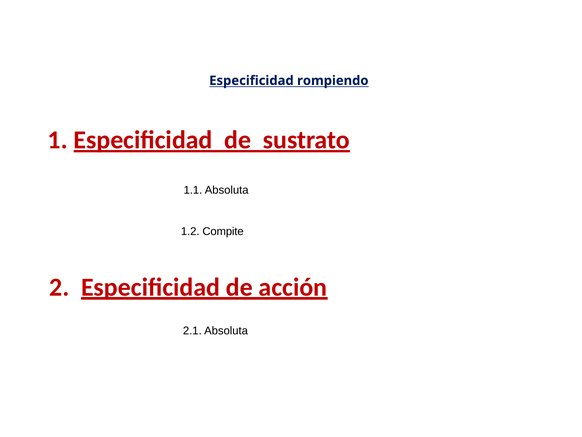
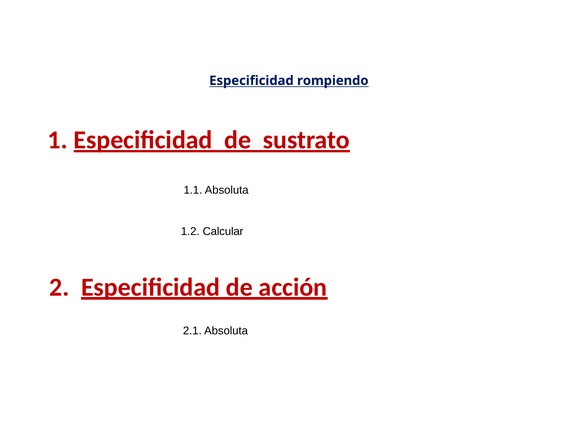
Compite: Compite -> Calcular (223, 231)
